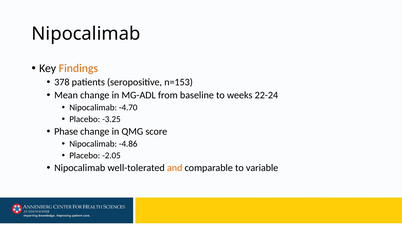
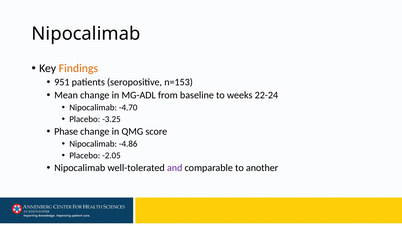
378: 378 -> 951 (62, 82)
and colour: orange -> purple (175, 168)
variable: variable -> another (262, 168)
